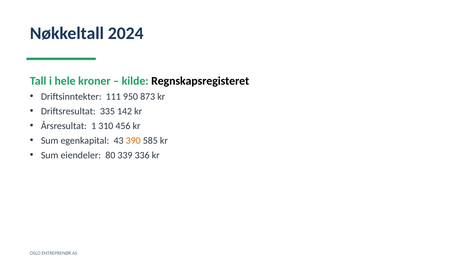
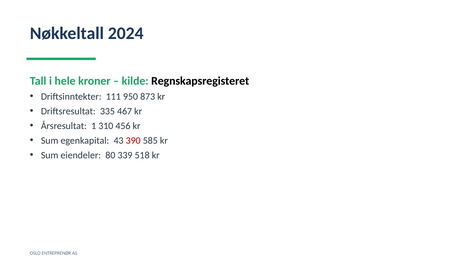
142: 142 -> 467 (125, 111)
390 colour: orange -> red (133, 141)
336: 336 -> 518 (142, 155)
